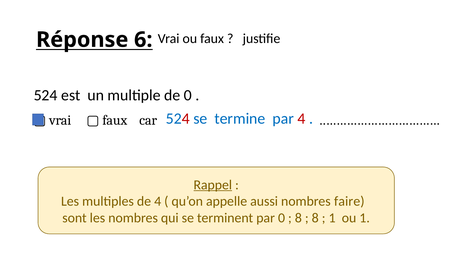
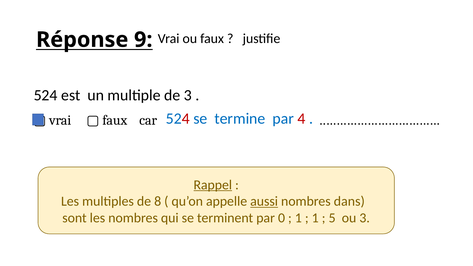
6: 6 -> 9 (143, 40)
de 0: 0 -> 3 (188, 95)
de 4: 4 -> 8 (158, 201)
aussi underline: none -> present (264, 201)
faire: faire -> dans (349, 201)
8: 8 -> 1 (298, 218)
8: 8 -> 1 (315, 218)
1: 1 -> 5 (332, 218)
ou 1: 1 -> 3 (365, 218)
